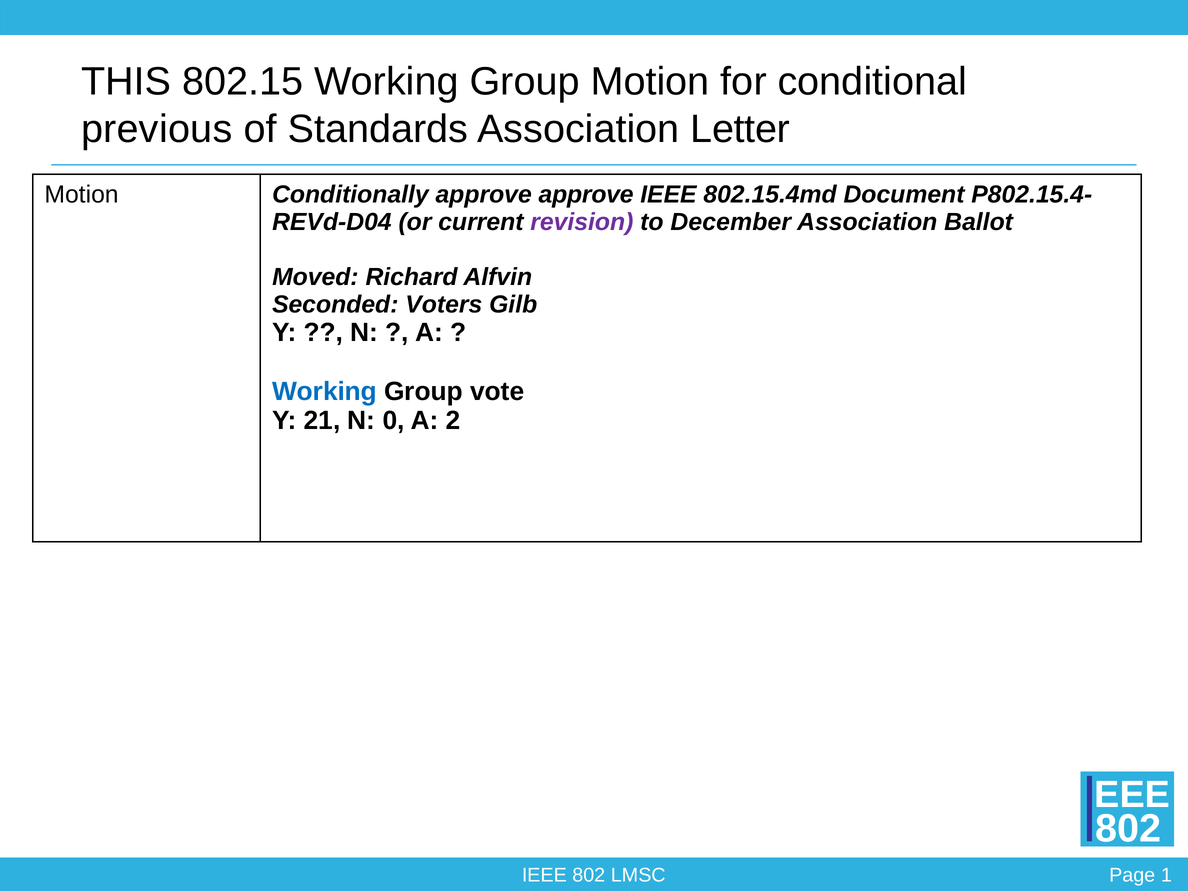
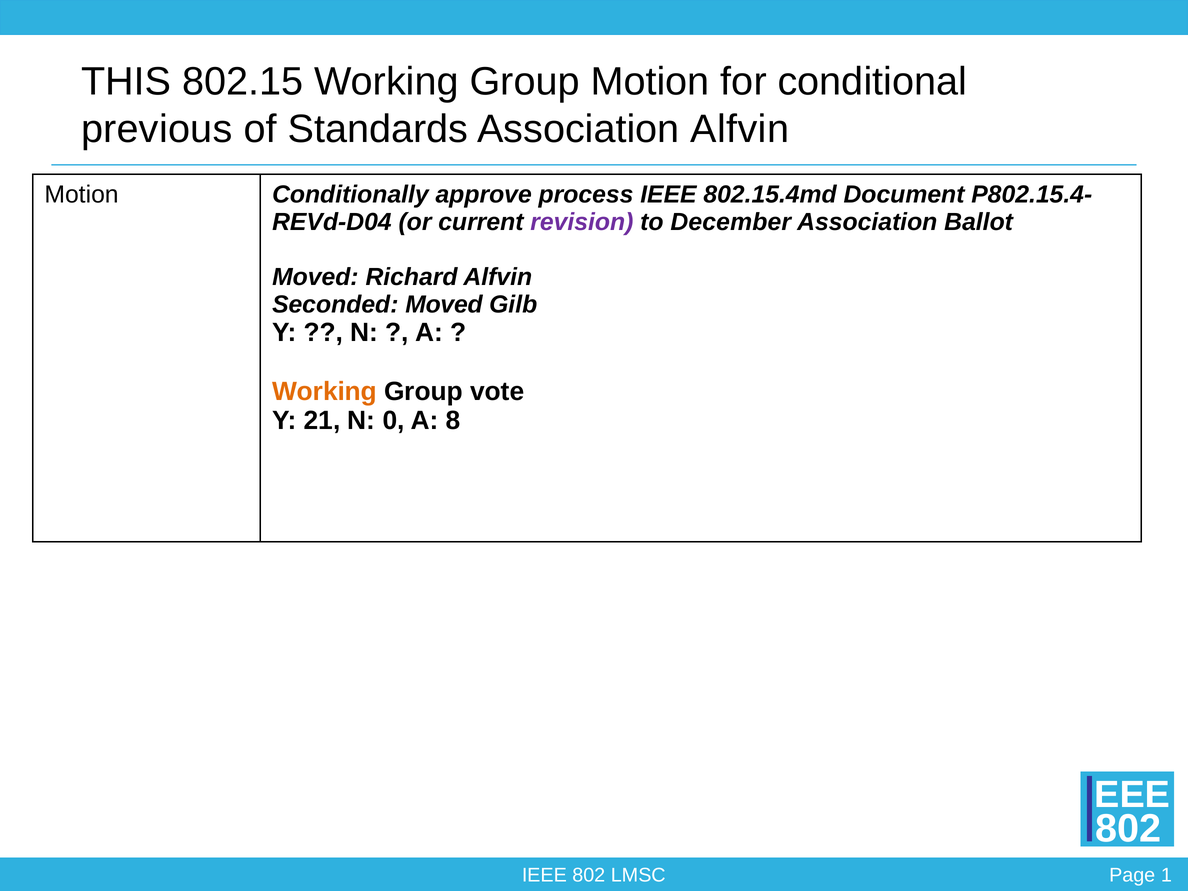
Association Letter: Letter -> Alfvin (740, 129)
approve approve: approve -> process (586, 194)
Seconded Voters: Voters -> Moved (444, 304)
Working colour: blue -> orange (325, 391)
2: 2 -> 8 (453, 421)
